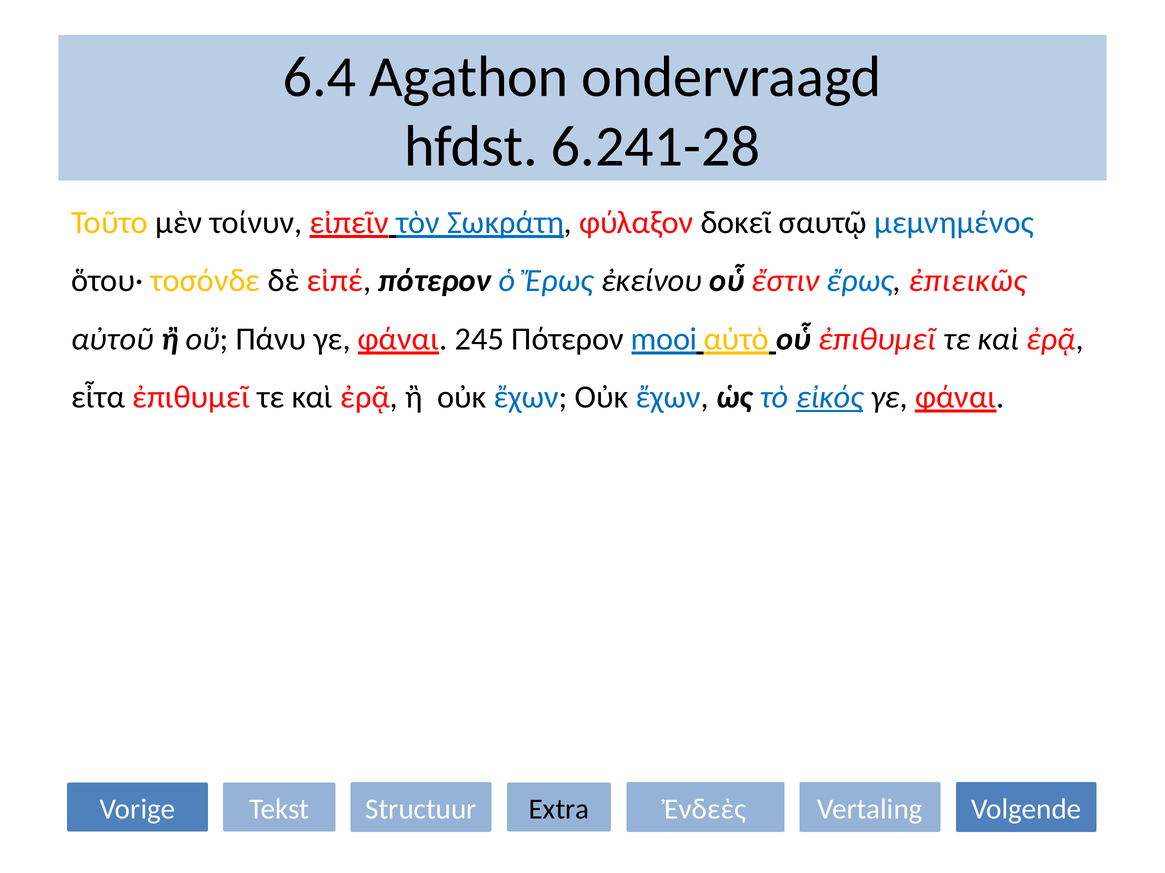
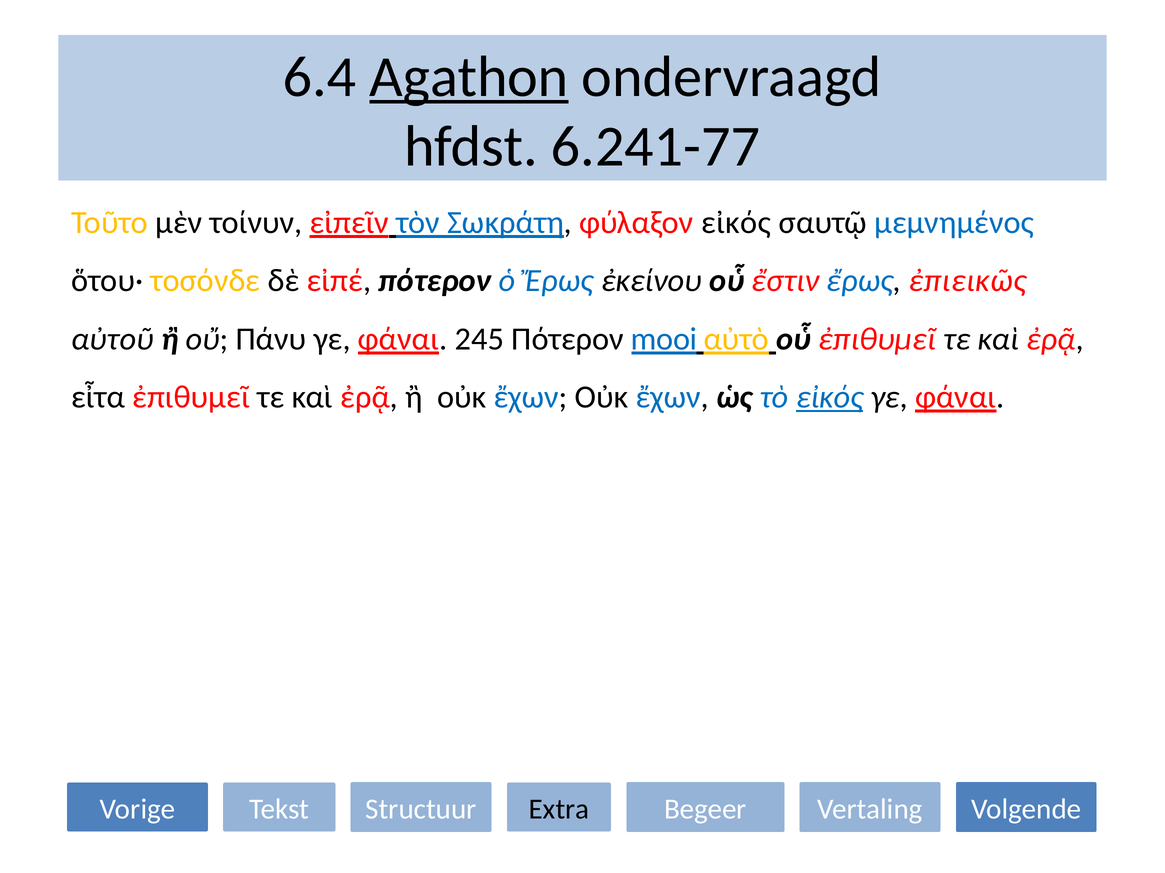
Agathon underline: none -> present (469, 77)
6.241-28: 6.241-28 -> 6.241-77 (656, 147)
φύλαξον δοκεῖ: δοκεῖ -> εἰκός (736, 223)
Ἐνδεὲς: Ἐνδεὲς -> Begeer (705, 810)
